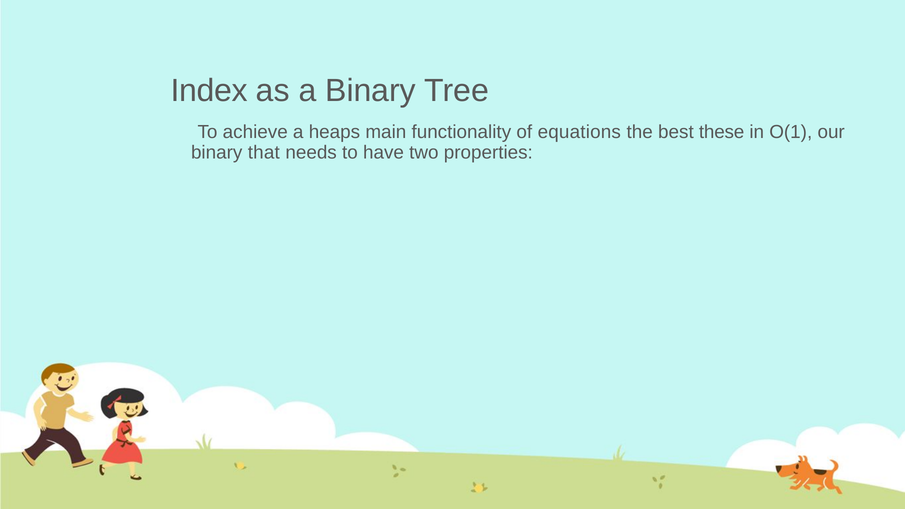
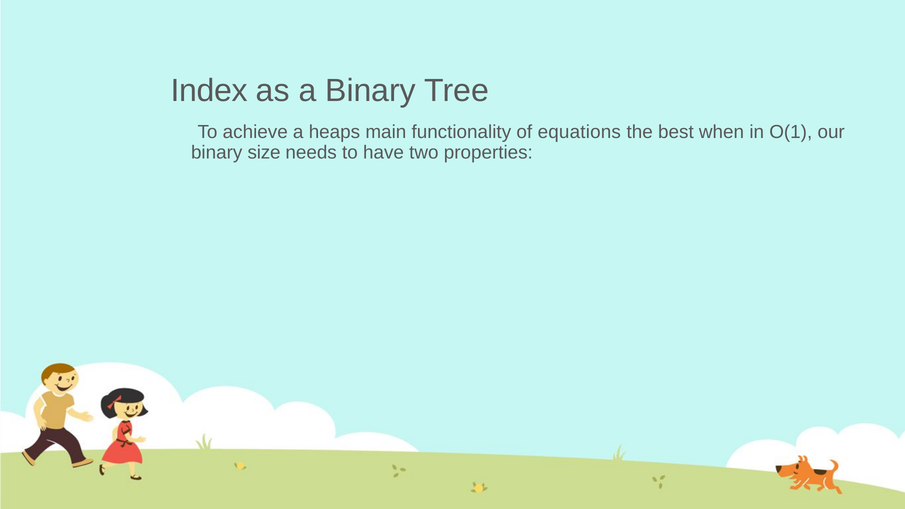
these: these -> when (722, 132)
that: that -> size (264, 153)
